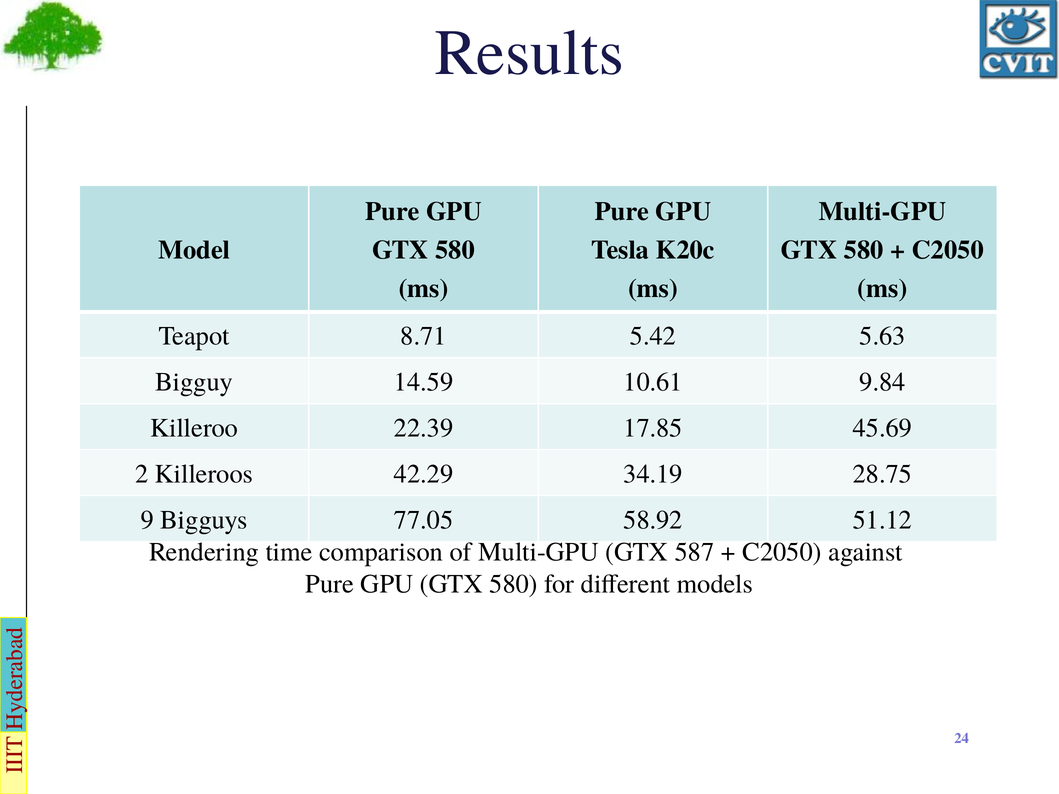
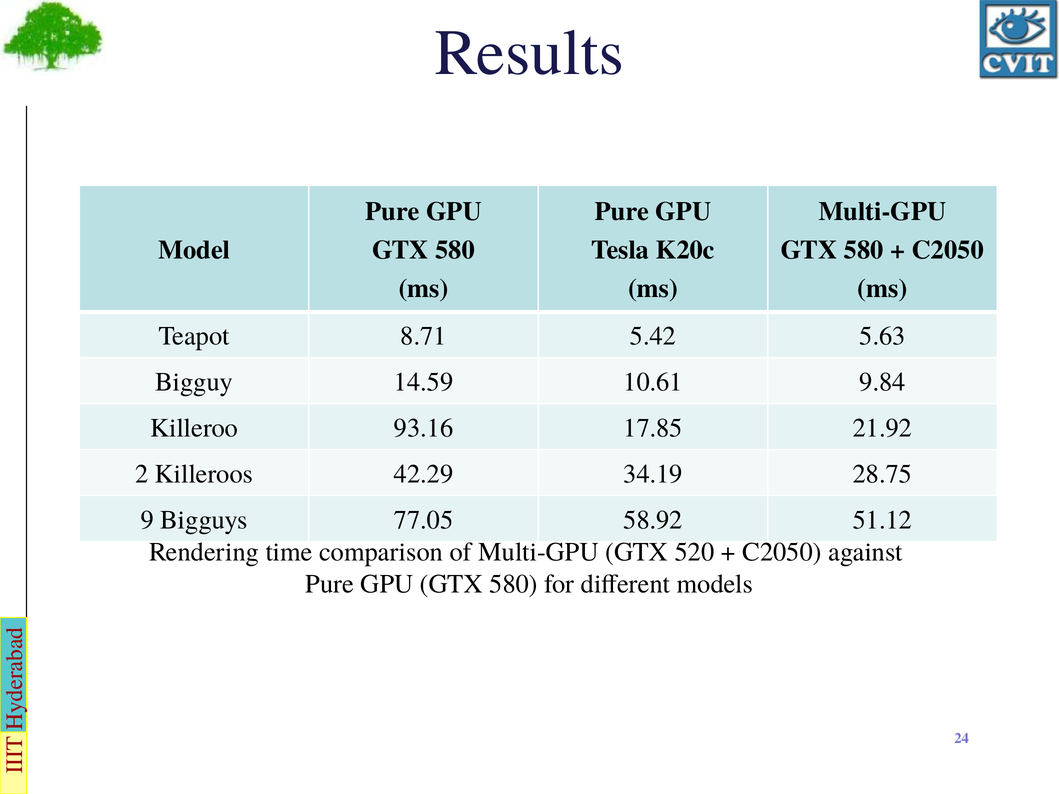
22.39: 22.39 -> 93.16 (424, 428)
45.69: 45.69 -> 21.92 (882, 428)
587: 587 -> 520 (695, 552)
